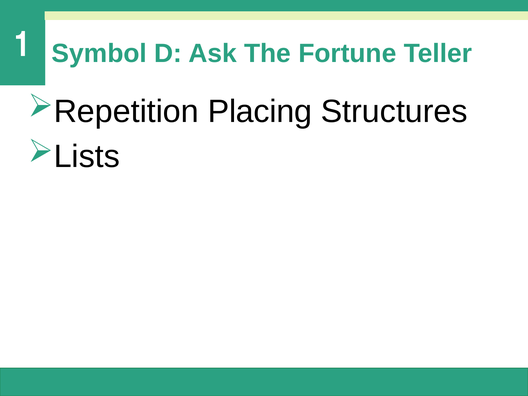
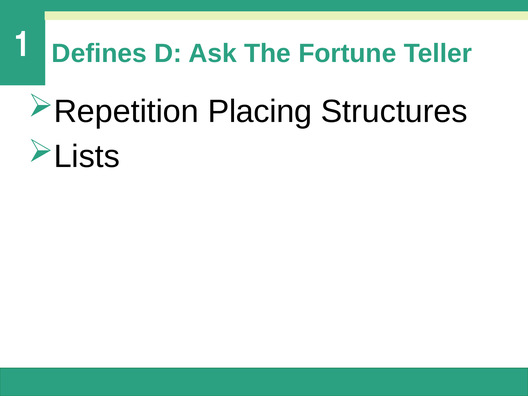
Symbol: Symbol -> Defines (99, 54)
